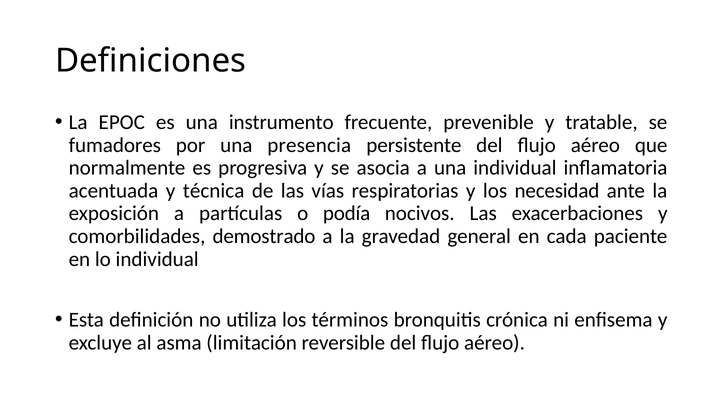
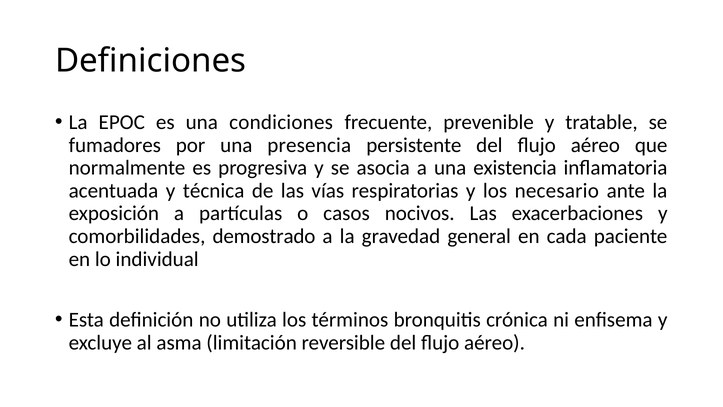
instrumento: instrumento -> condiciones (281, 122)
una individual: individual -> existencia (515, 168)
necesidad: necesidad -> necesario (557, 191)
podía: podía -> casos (347, 213)
